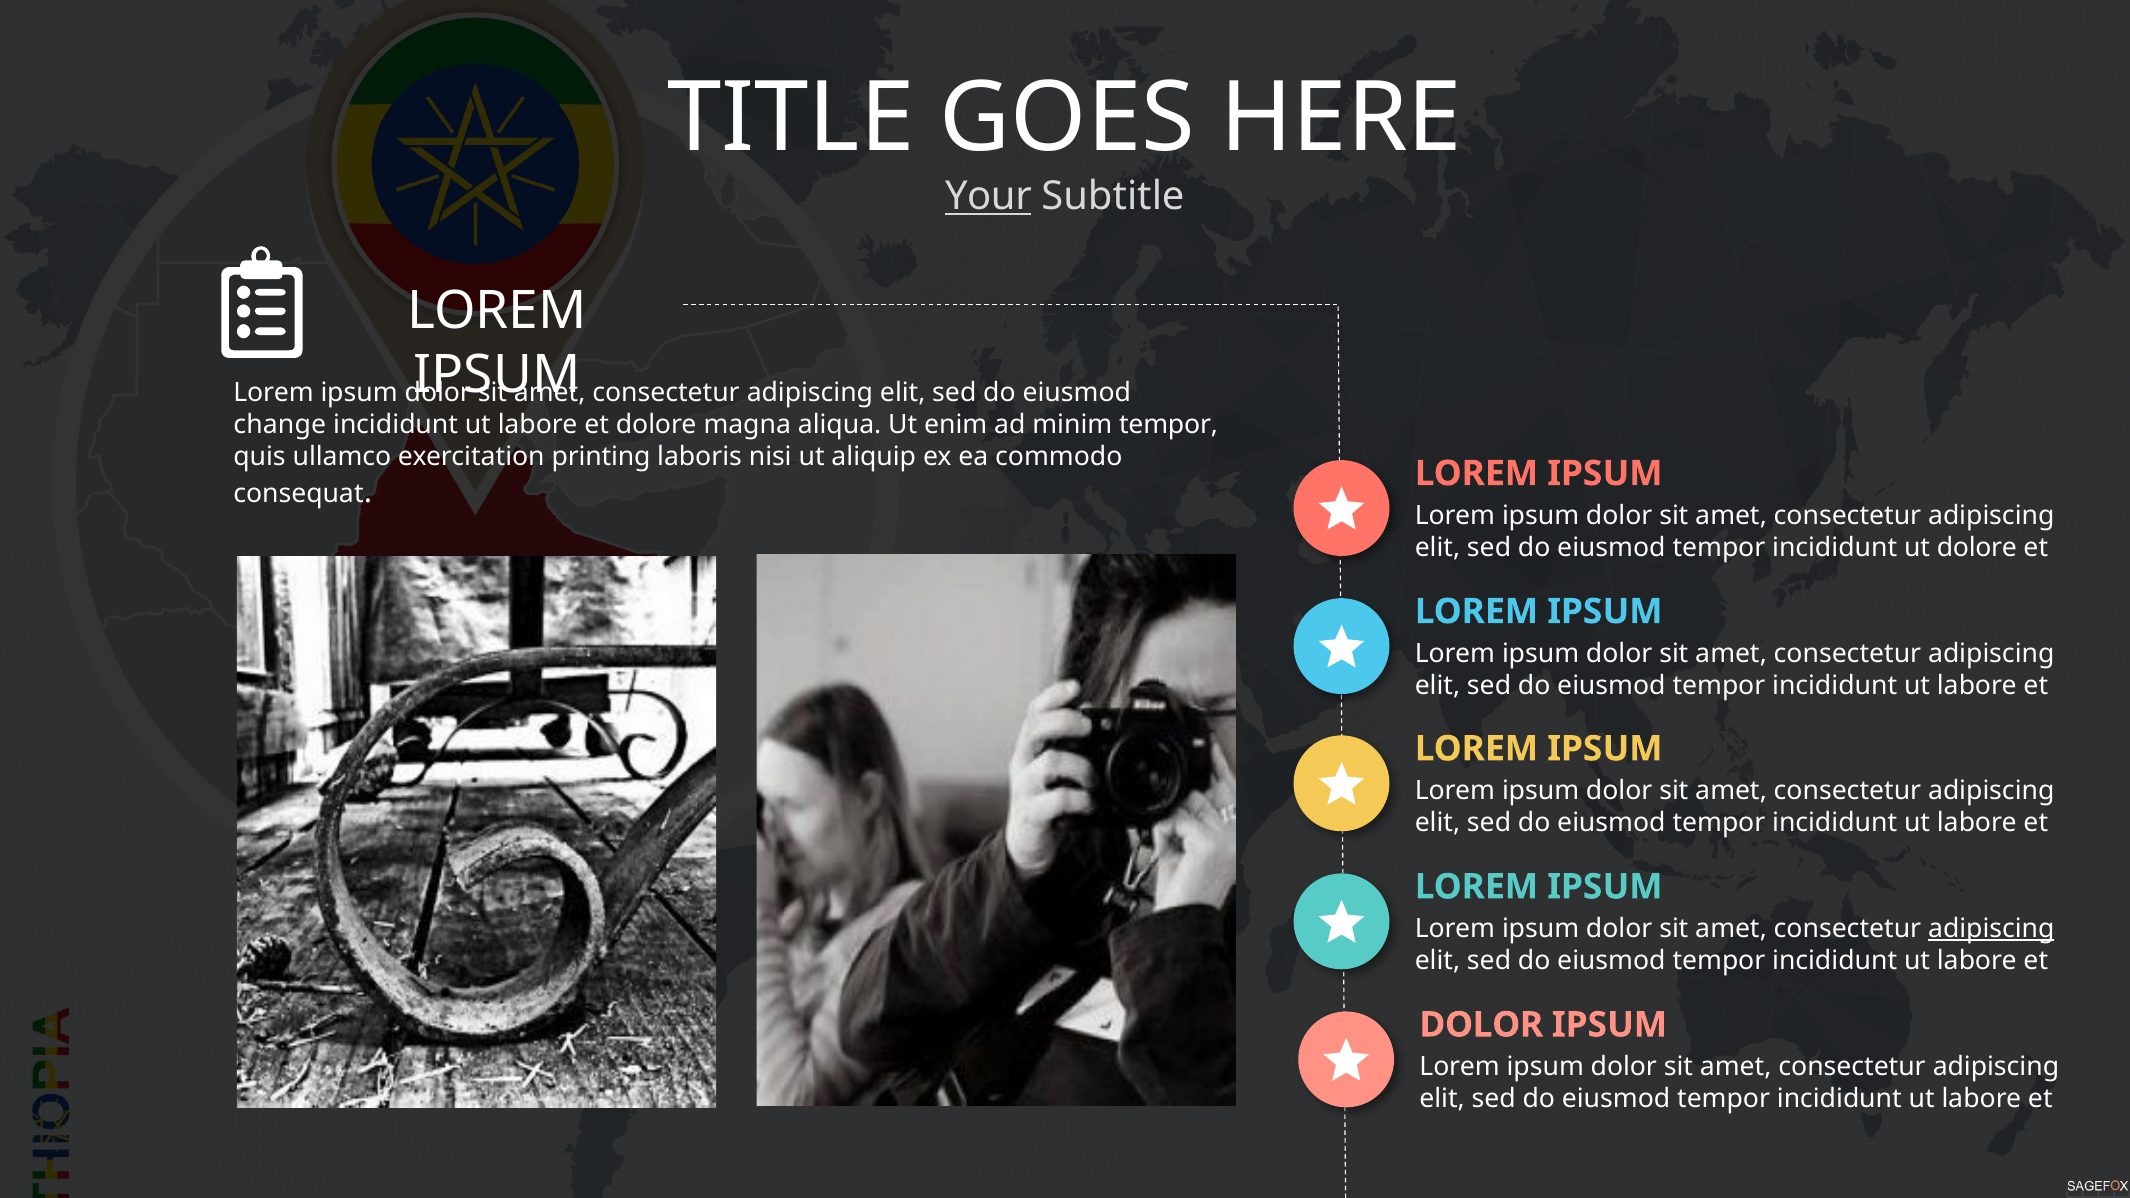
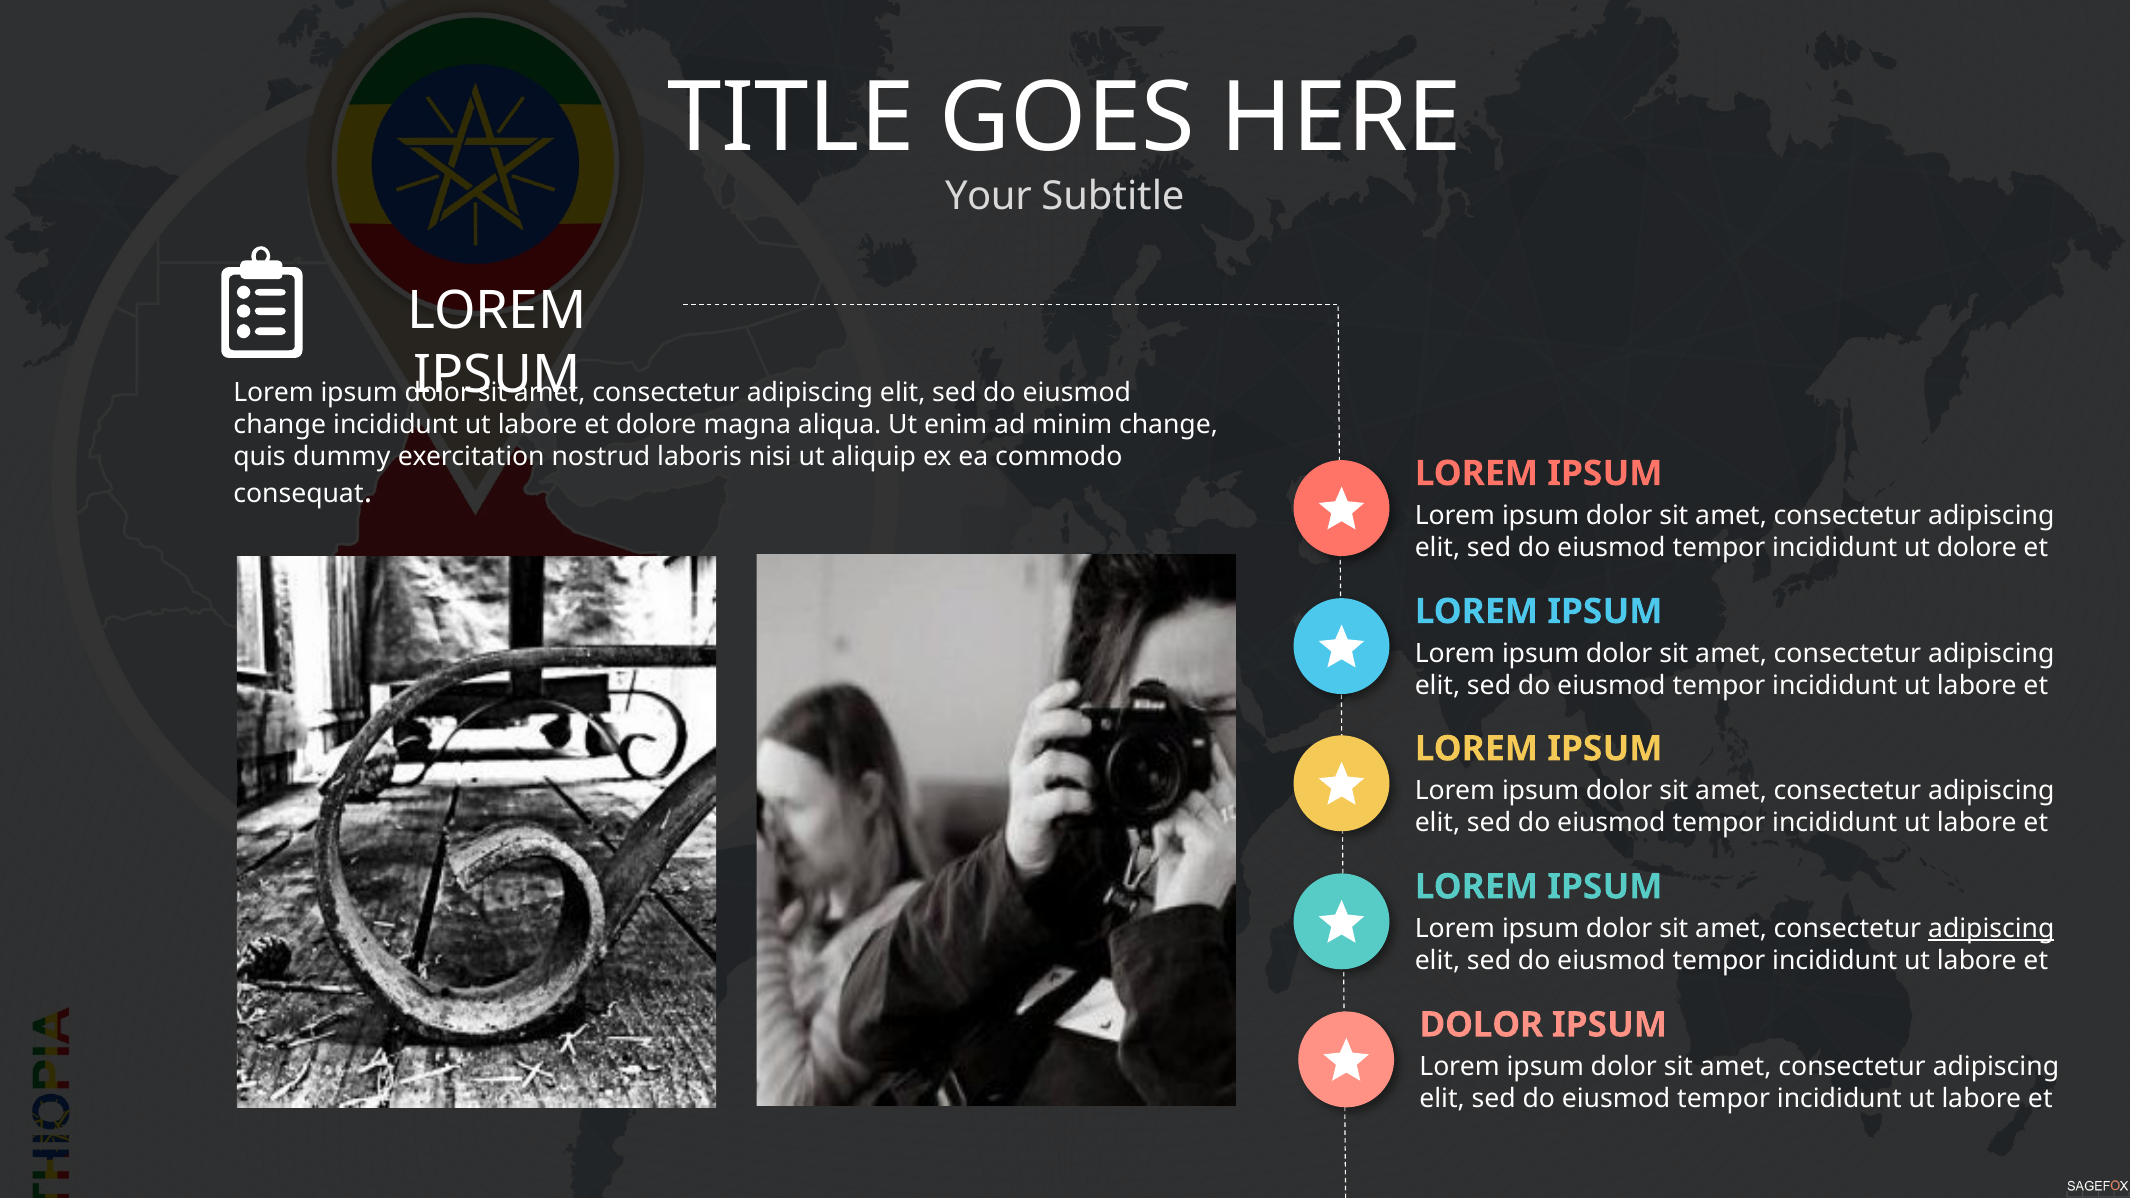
Your underline: present -> none (988, 197)
minim tempor: tempor -> change (1168, 425)
ullamco: ullamco -> dummy (342, 457)
printing: printing -> nostrud (601, 457)
